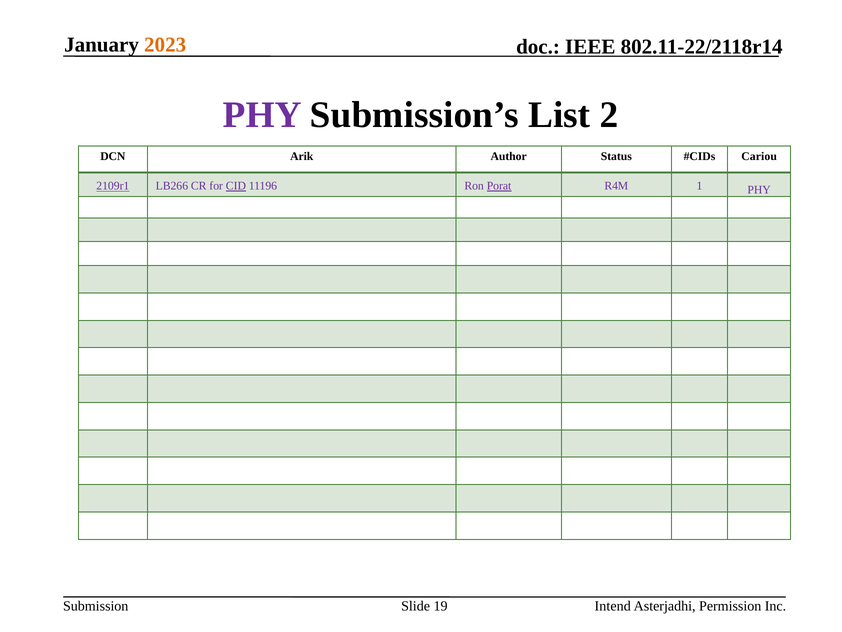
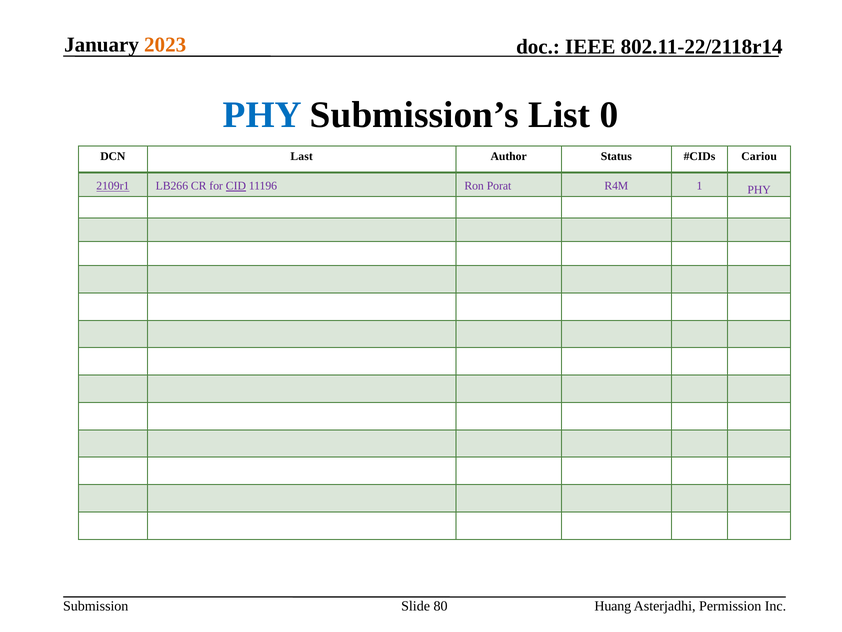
PHY colour: purple -> blue (262, 115)
2: 2 -> 0 (609, 115)
Arik: Arik -> Last (302, 156)
Porat underline: present -> none (499, 186)
19: 19 -> 80 (441, 606)
Intend: Intend -> Huang (613, 606)
